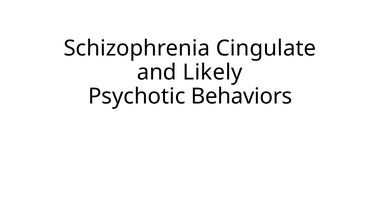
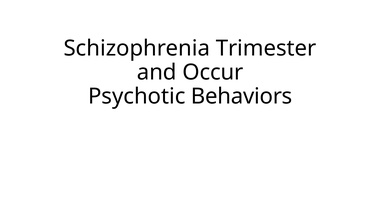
Cingulate: Cingulate -> Trimester (266, 48)
Likely: Likely -> Occur (213, 72)
